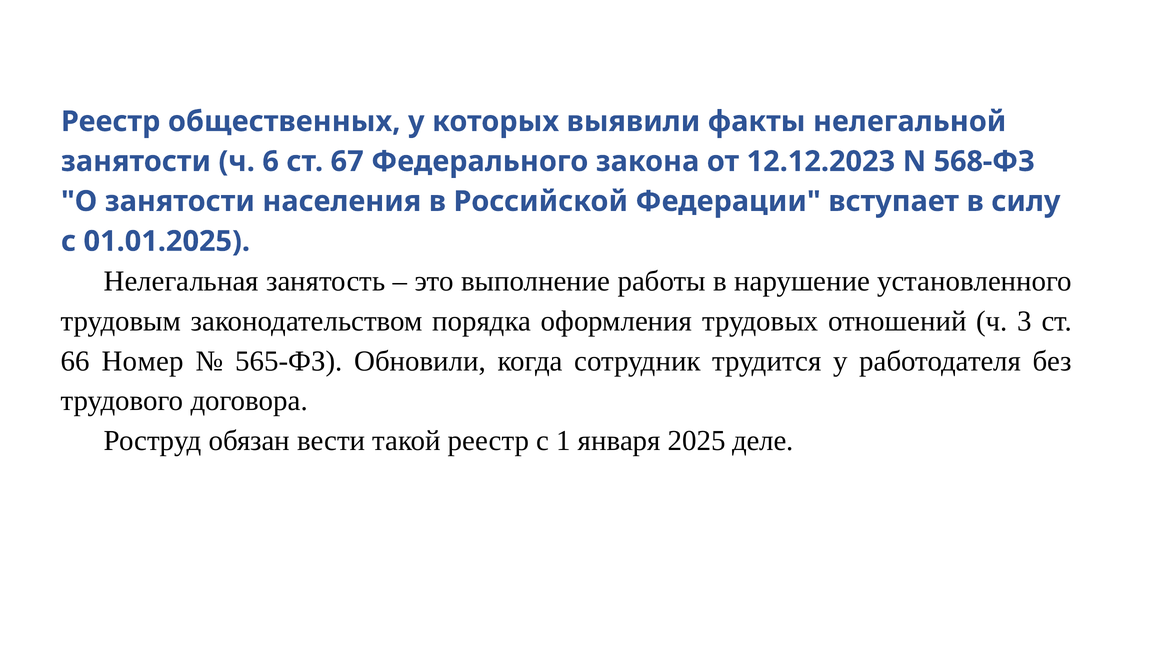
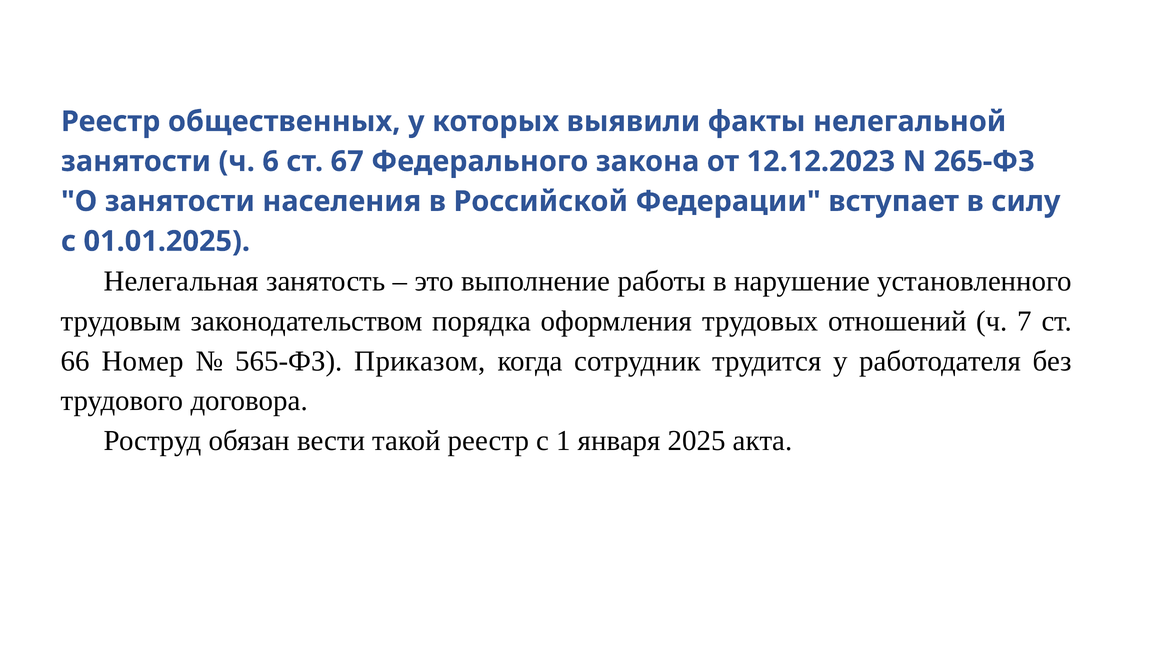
568-ФЗ: 568-ФЗ -> 265-ФЗ (984, 161)
3: 3 -> 7 (1025, 321)
Обновили: Обновили -> Приказом (420, 361)
деле: деле -> акта (763, 441)
